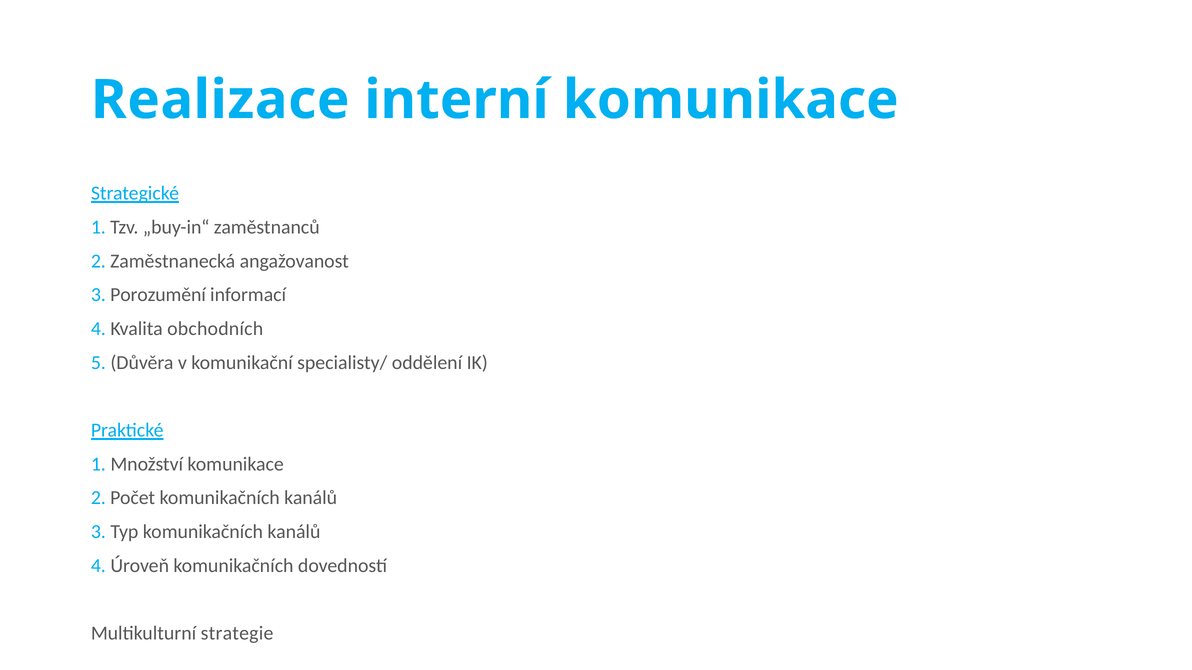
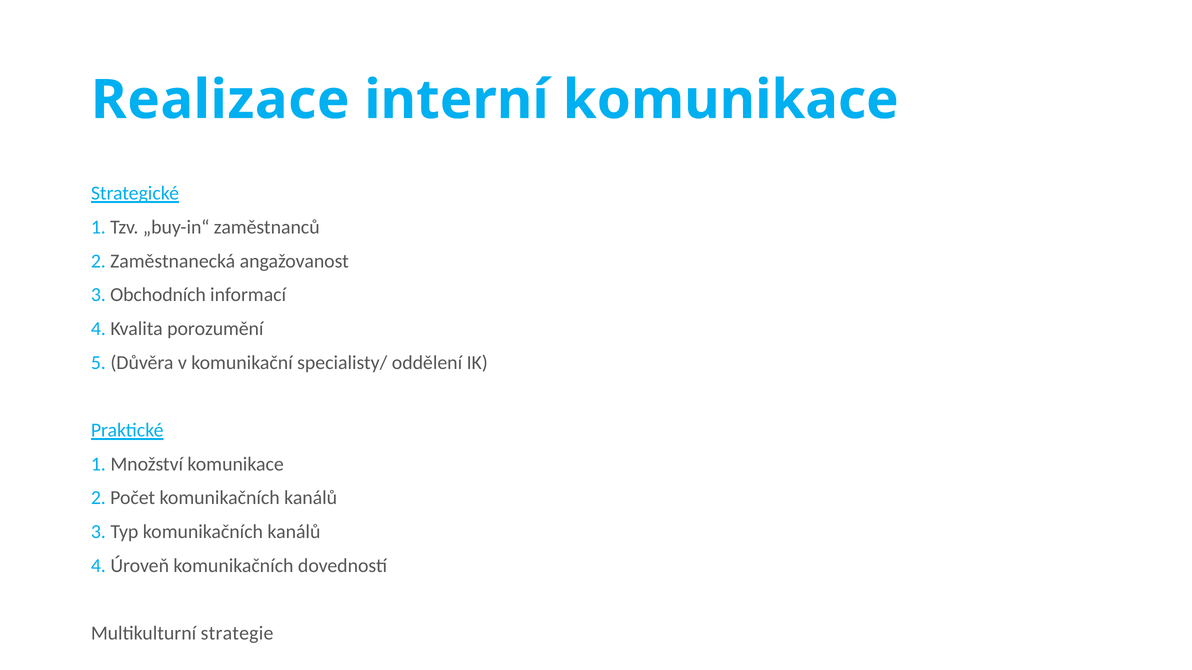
Porozumění: Porozumění -> Obchodních (158, 295)
obchodních: obchodních -> porozumění (215, 329)
